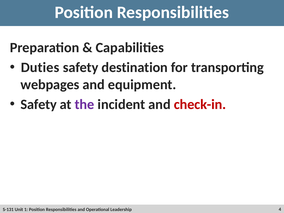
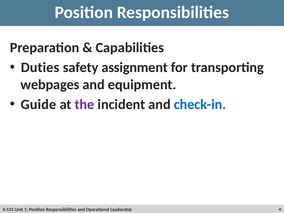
destination: destination -> assignment (135, 67)
Safety: Safety -> Guide (38, 104)
check-in colour: red -> blue (200, 104)
